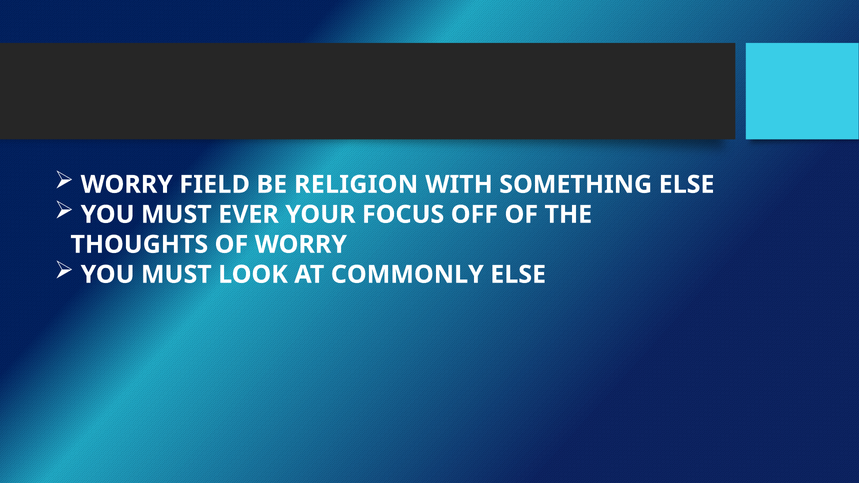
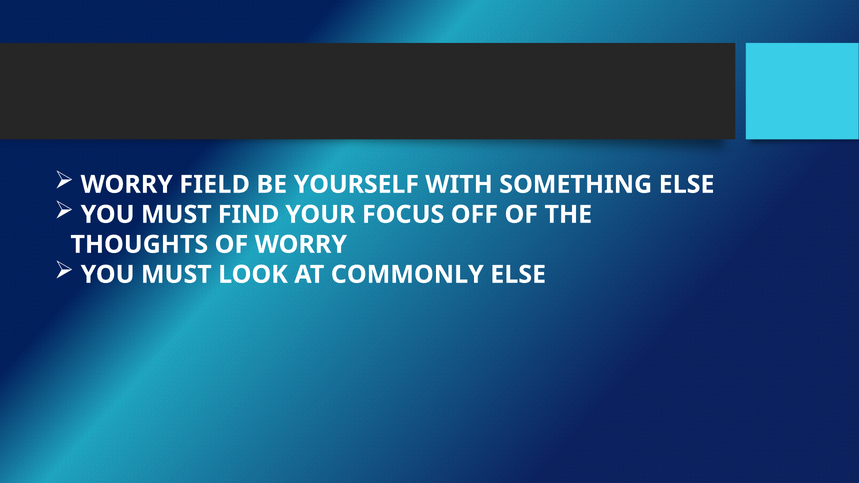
RELIGION: RELIGION -> YOURSELF (356, 185)
EVER: EVER -> FIND (249, 215)
